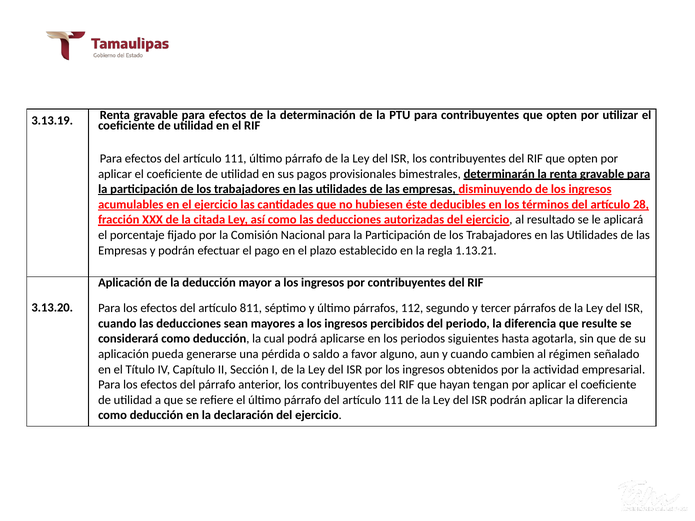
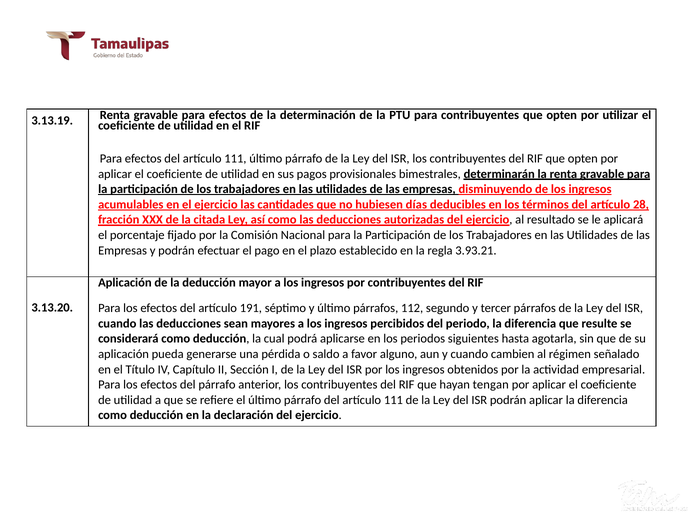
éste: éste -> días (416, 205)
1.13.21: 1.13.21 -> 3.93.21 (476, 250)
811: 811 -> 191 (251, 308)
